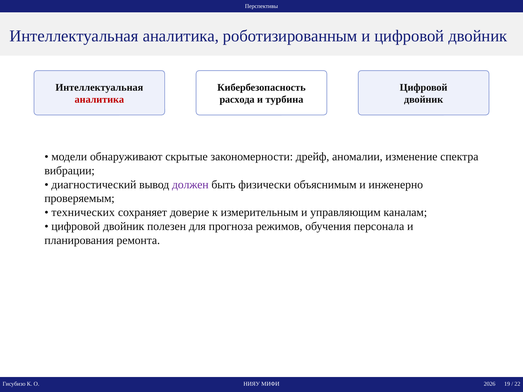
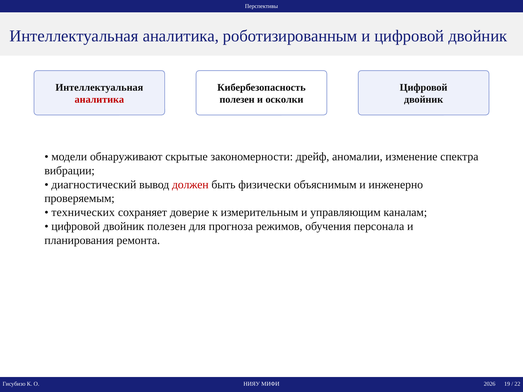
расхода: расхода -> полезен (237, 100)
турбина: турбина -> осколки (284, 100)
должен colour: purple -> red (190, 185)
